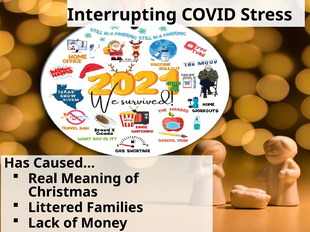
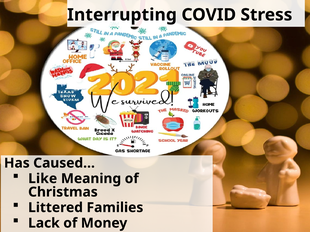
Real: Real -> Like (43, 179)
